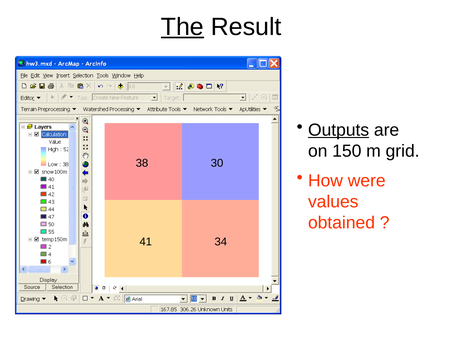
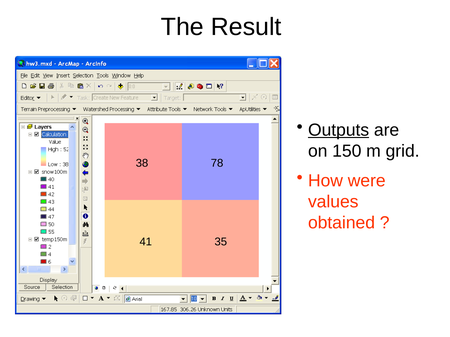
The underline: present -> none (182, 27)
30: 30 -> 78 (217, 163)
34: 34 -> 35 (221, 242)
